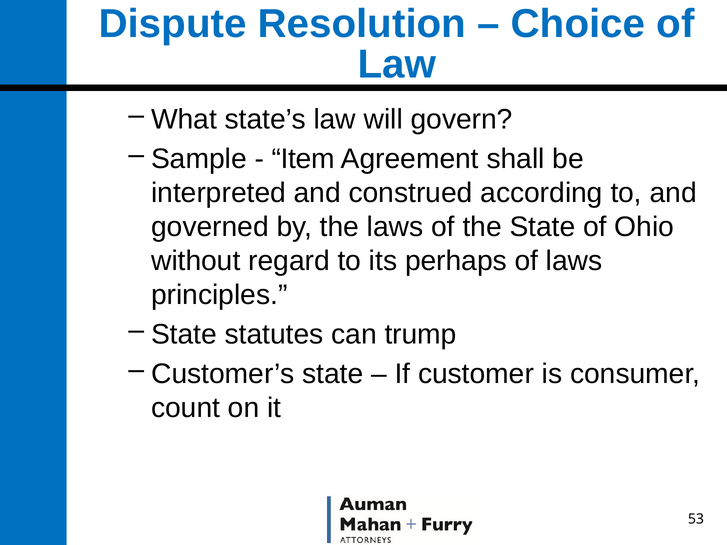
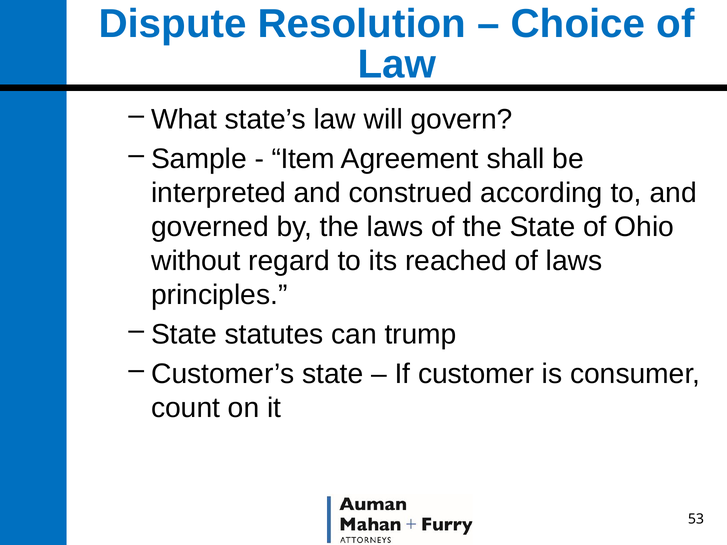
perhaps: perhaps -> reached (456, 261)
